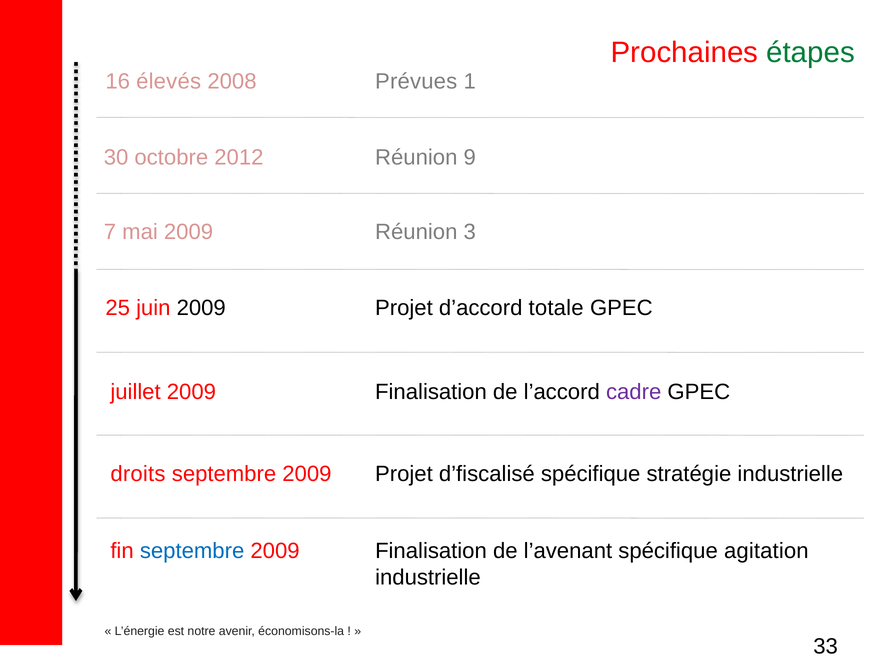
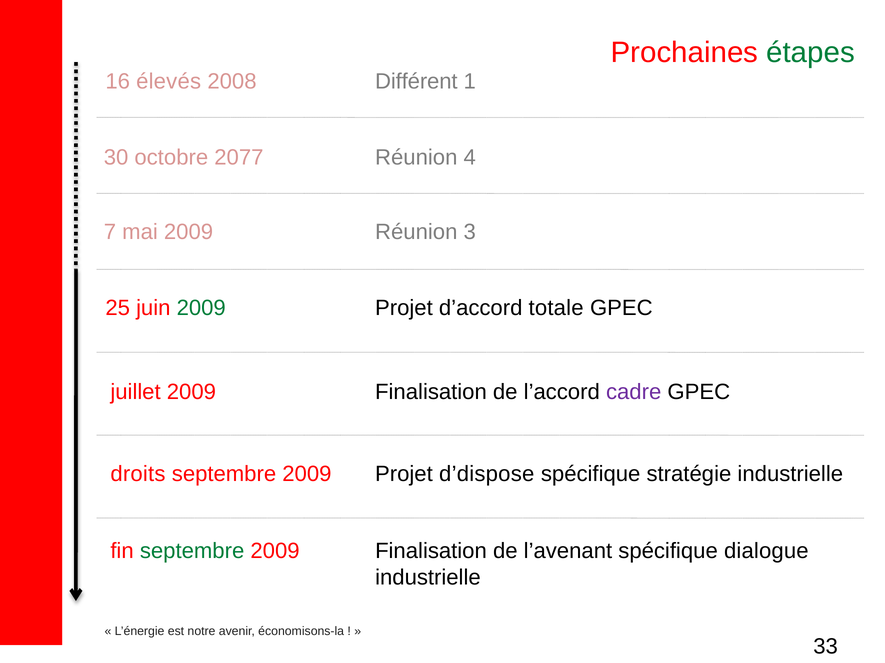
Prévues: Prévues -> Différent (416, 81)
2012: 2012 -> 2077 (239, 157)
9: 9 -> 4 (470, 157)
2009 colour: black -> green (201, 308)
d’fiscalisé: d’fiscalisé -> d’dispose (487, 474)
septembre colour: blue -> green (192, 552)
agitation: agitation -> dialogue (766, 552)
